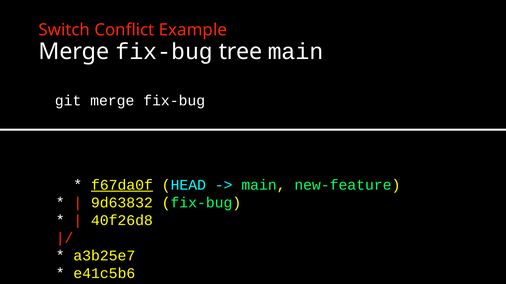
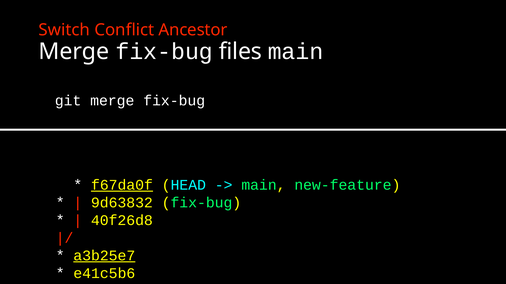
Example: Example -> Ancestor (193, 30)
tree: tree -> files (240, 52)
a3b25e7 underline: none -> present (104, 256)
